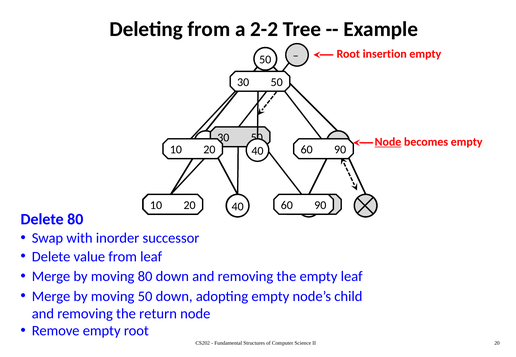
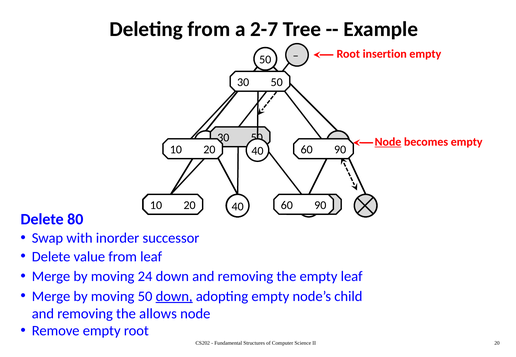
2-2: 2-2 -> 2-7 (264, 29)
moving 80: 80 -> 24 (145, 277)
down underline: none -> present (174, 296)
return: return -> allows (158, 314)
